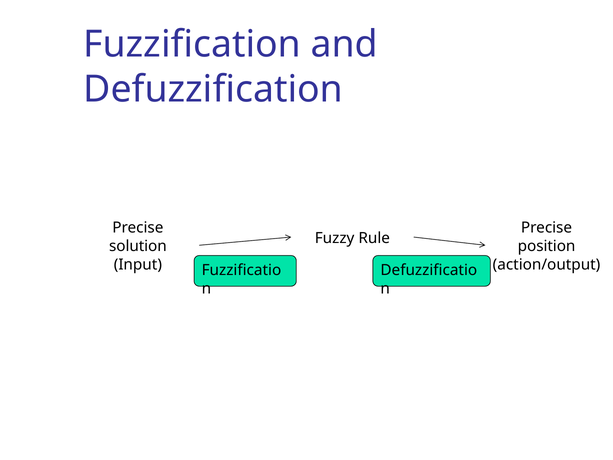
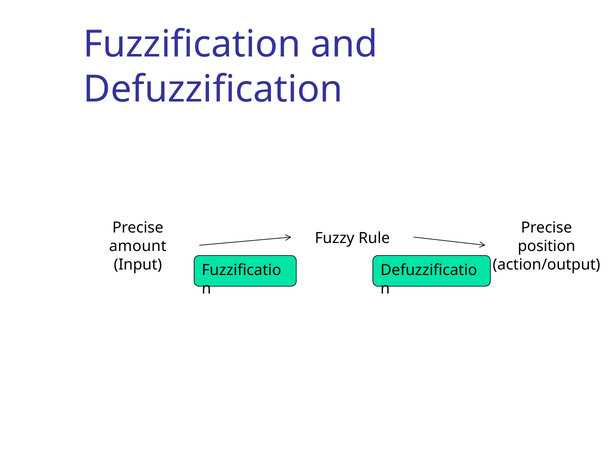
solution: solution -> amount (138, 246)
